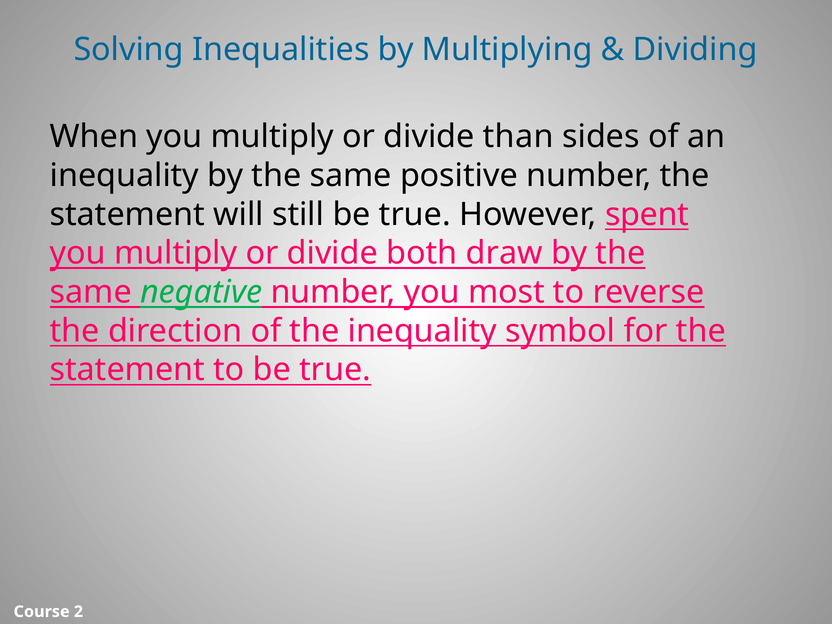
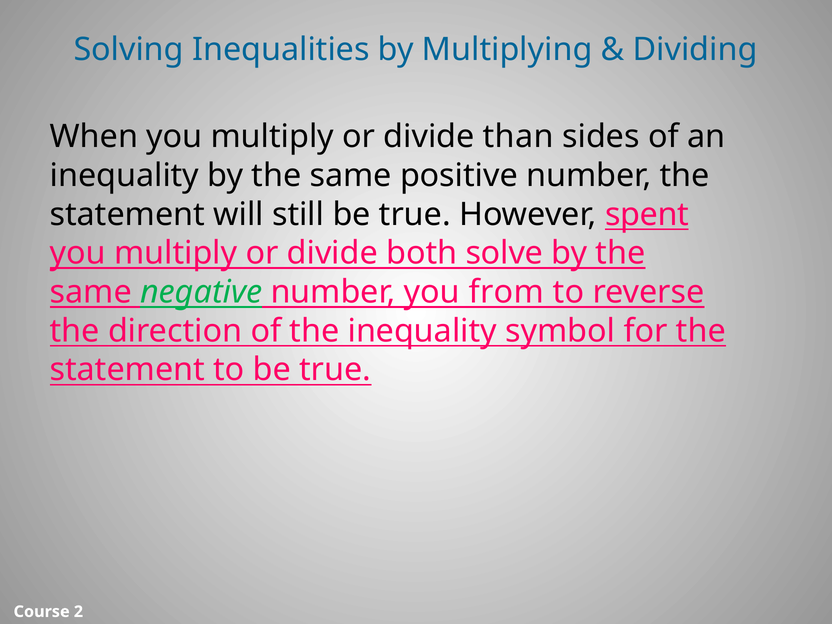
draw: draw -> solve (504, 253)
most: most -> from (506, 292)
